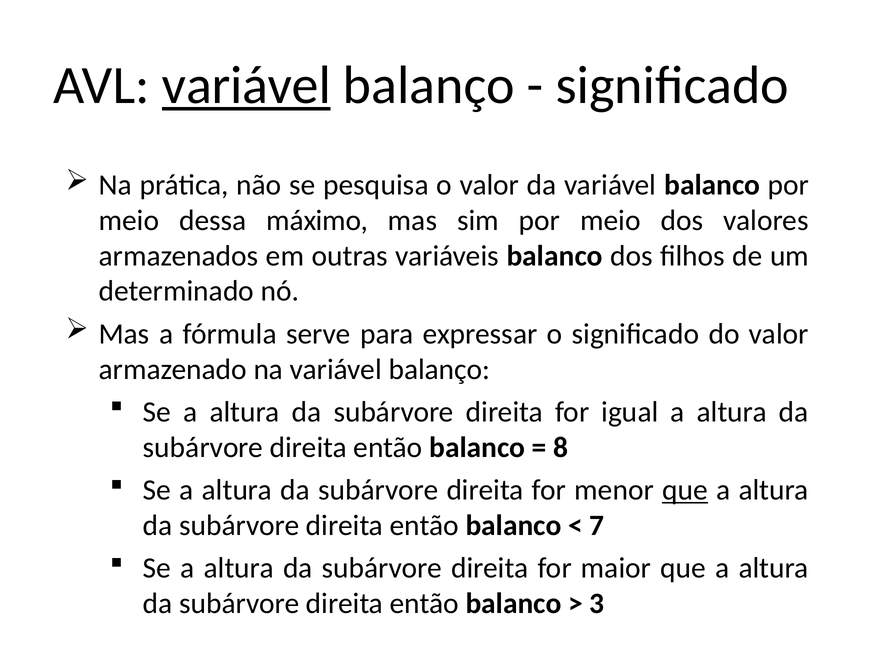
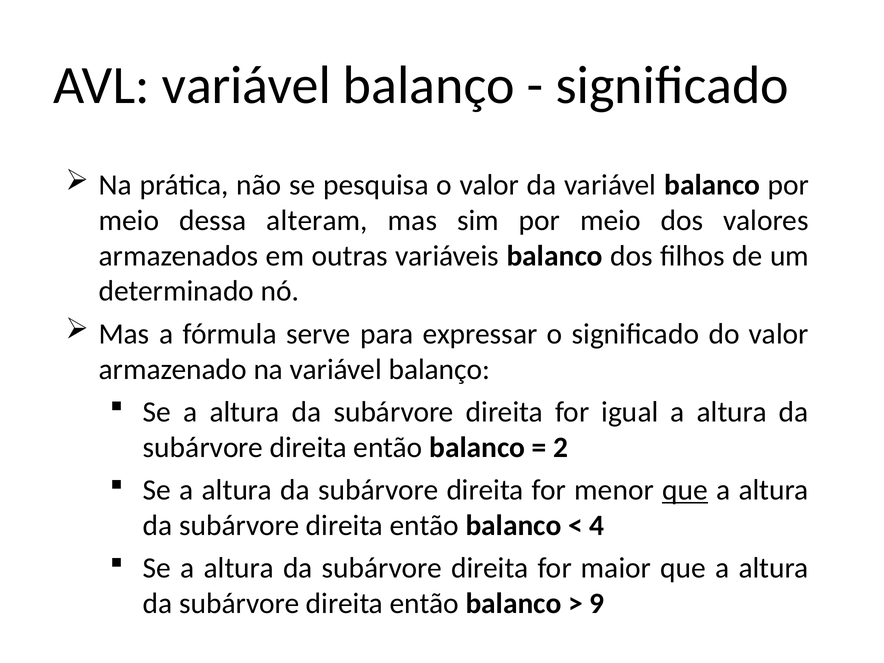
variável underline: present -> none (246, 86)
máximo: máximo -> alteram (317, 220)
8: 8 -> 2 (561, 447)
7: 7 -> 4 (597, 525)
3: 3 -> 9 (597, 604)
